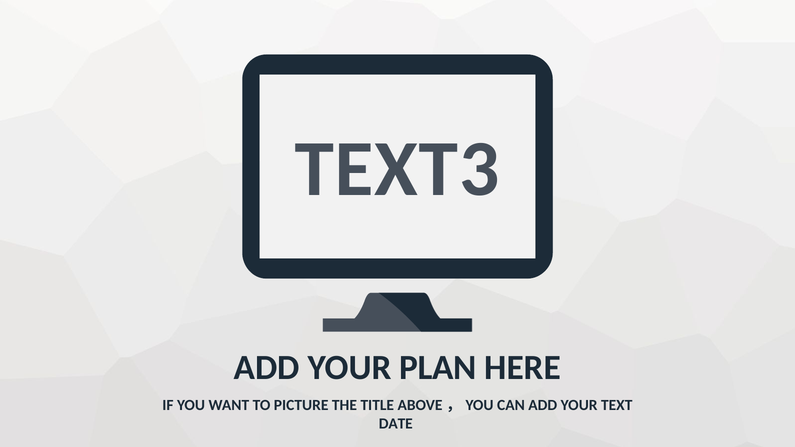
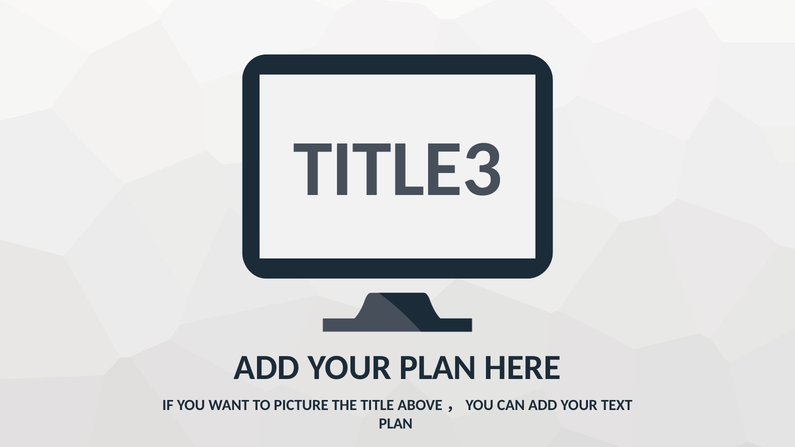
TEXT3: TEXT3 -> TITLE3 (398, 169)
DATE: DATE -> PLAN (396, 424)
